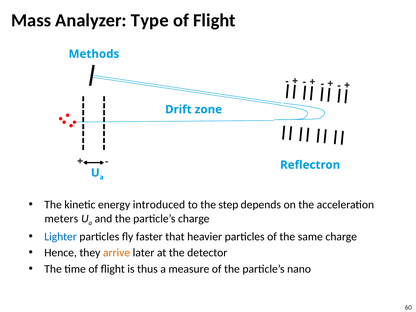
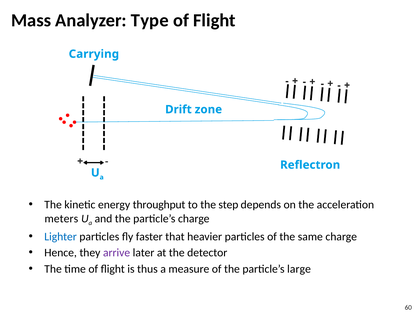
Methods: Methods -> Carrying (94, 54)
introduced: introduced -> throughput (159, 205)
arrive colour: orange -> purple (117, 253)
nano: nano -> large (299, 269)
